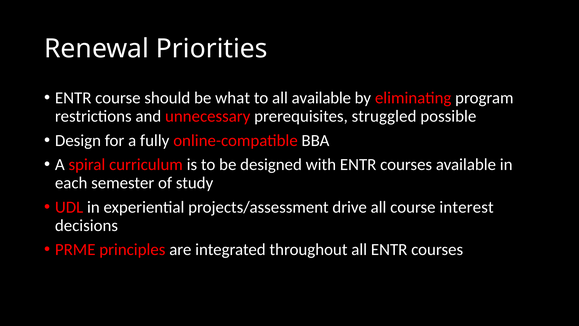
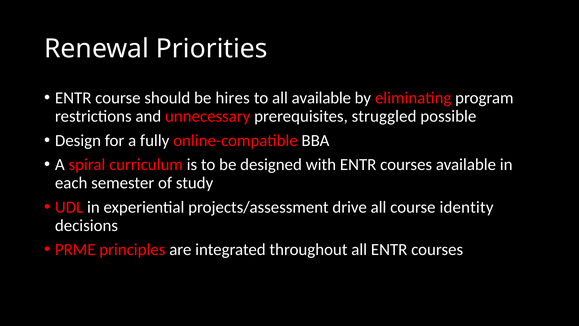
what: what -> hires (233, 98)
interest: interest -> identity (466, 207)
